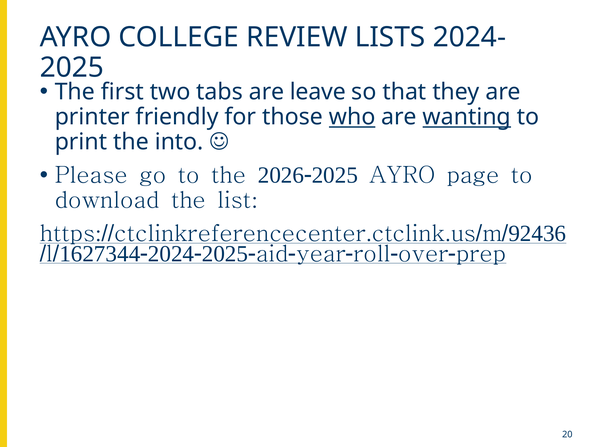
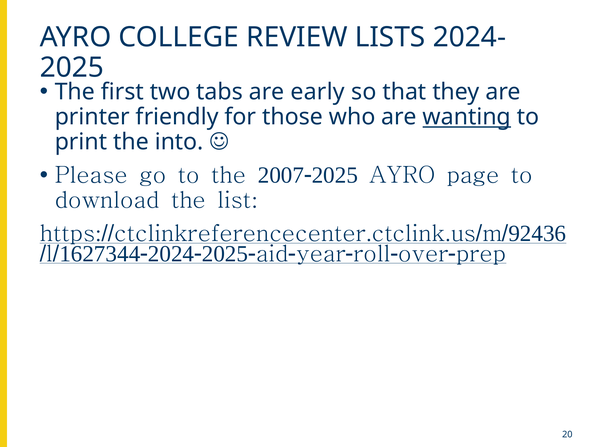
leave: leave -> early (318, 92)
who underline: present -> none (352, 117)
2026-2025: 2026-2025 -> 2007-2025 (308, 175)
